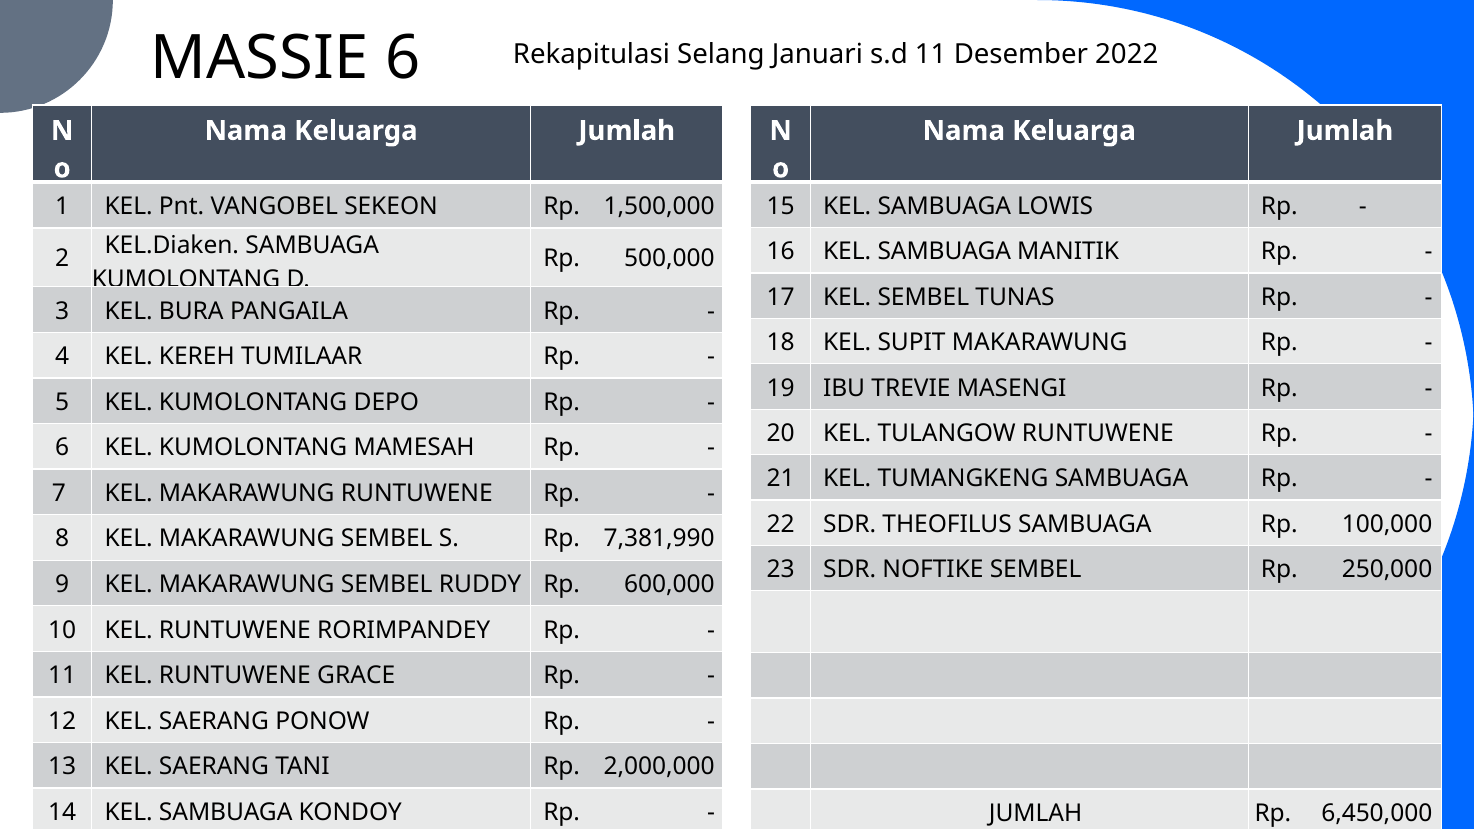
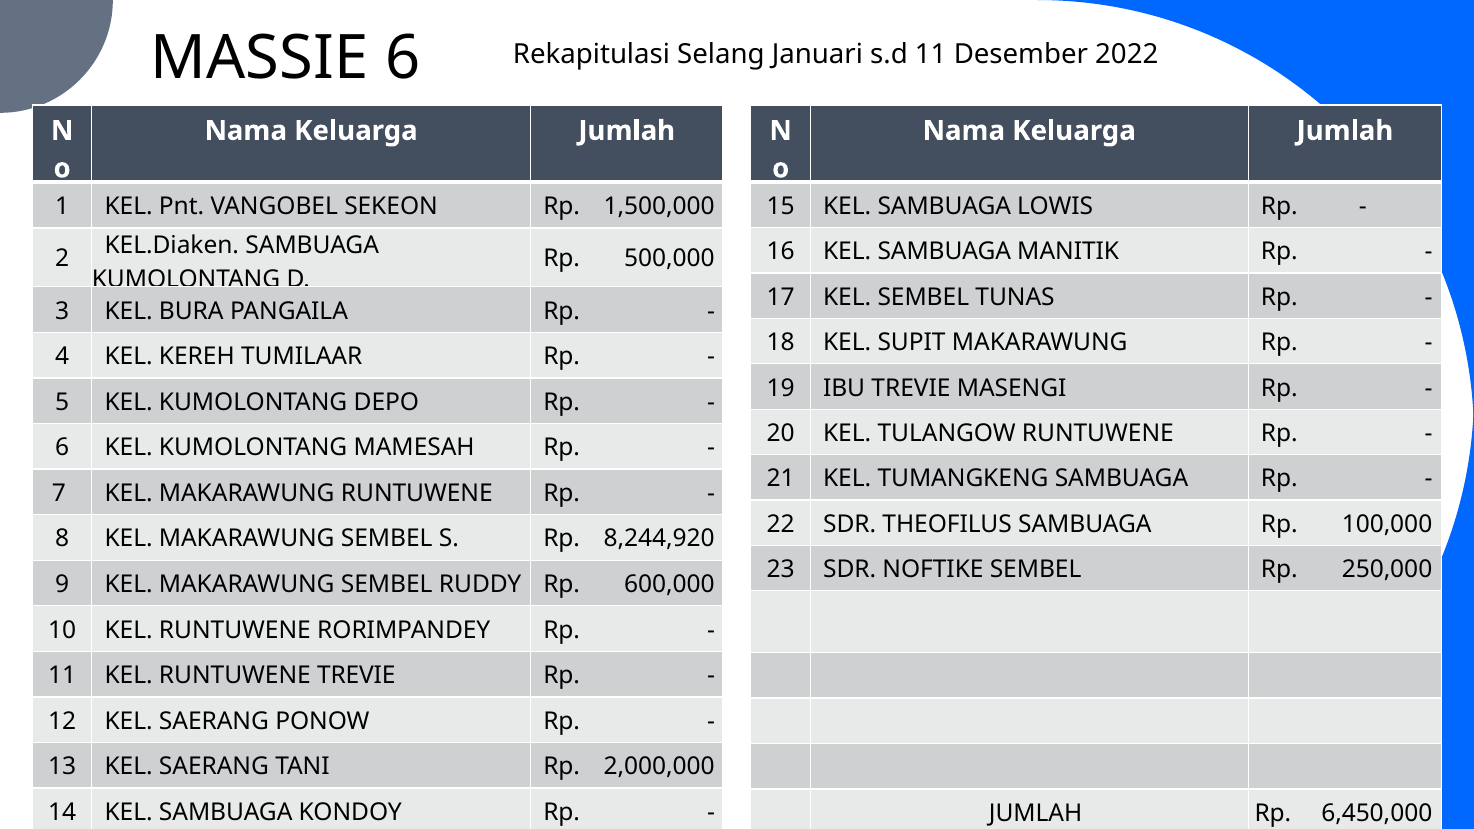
7,381,990: 7,381,990 -> 8,244,920 (659, 539)
RUNTUWENE GRACE: GRACE -> TREVIE (356, 676)
